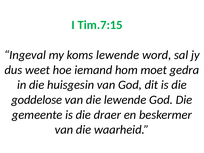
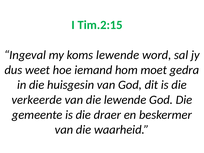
Tim.7:15: Tim.7:15 -> Tim.2:15 (100, 25)
goddelose: goddelose -> verkeerde (37, 100)
